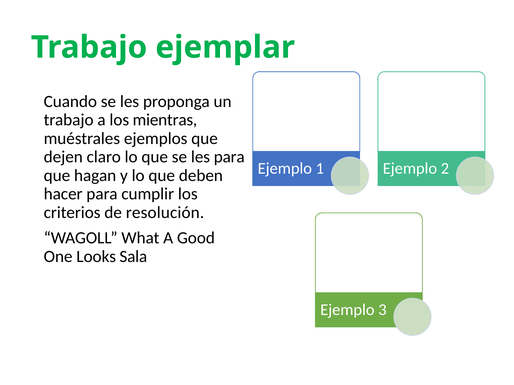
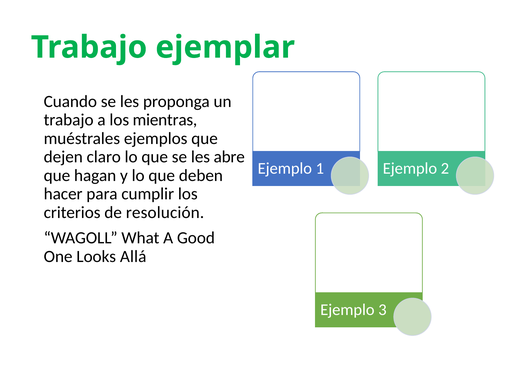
les para: para -> abre (229, 157)
Sala: Sala -> Allá (133, 257)
